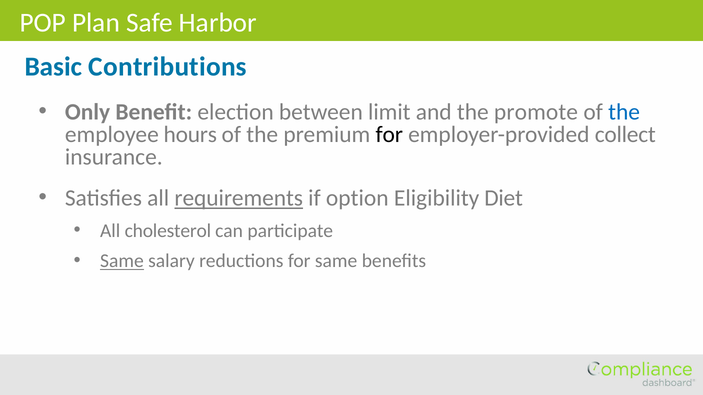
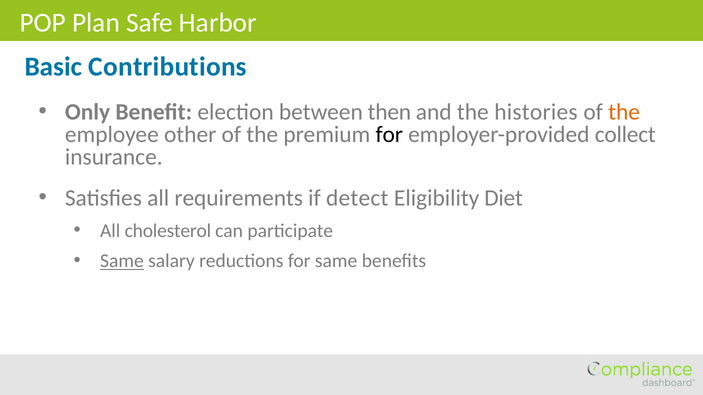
limit: limit -> then (389, 112)
promote: promote -> histories (536, 112)
the colour: blue -> orange (624, 112)
hours: hours -> other (190, 135)
requirements underline: present -> none (239, 198)
option: option -> detect (357, 198)
